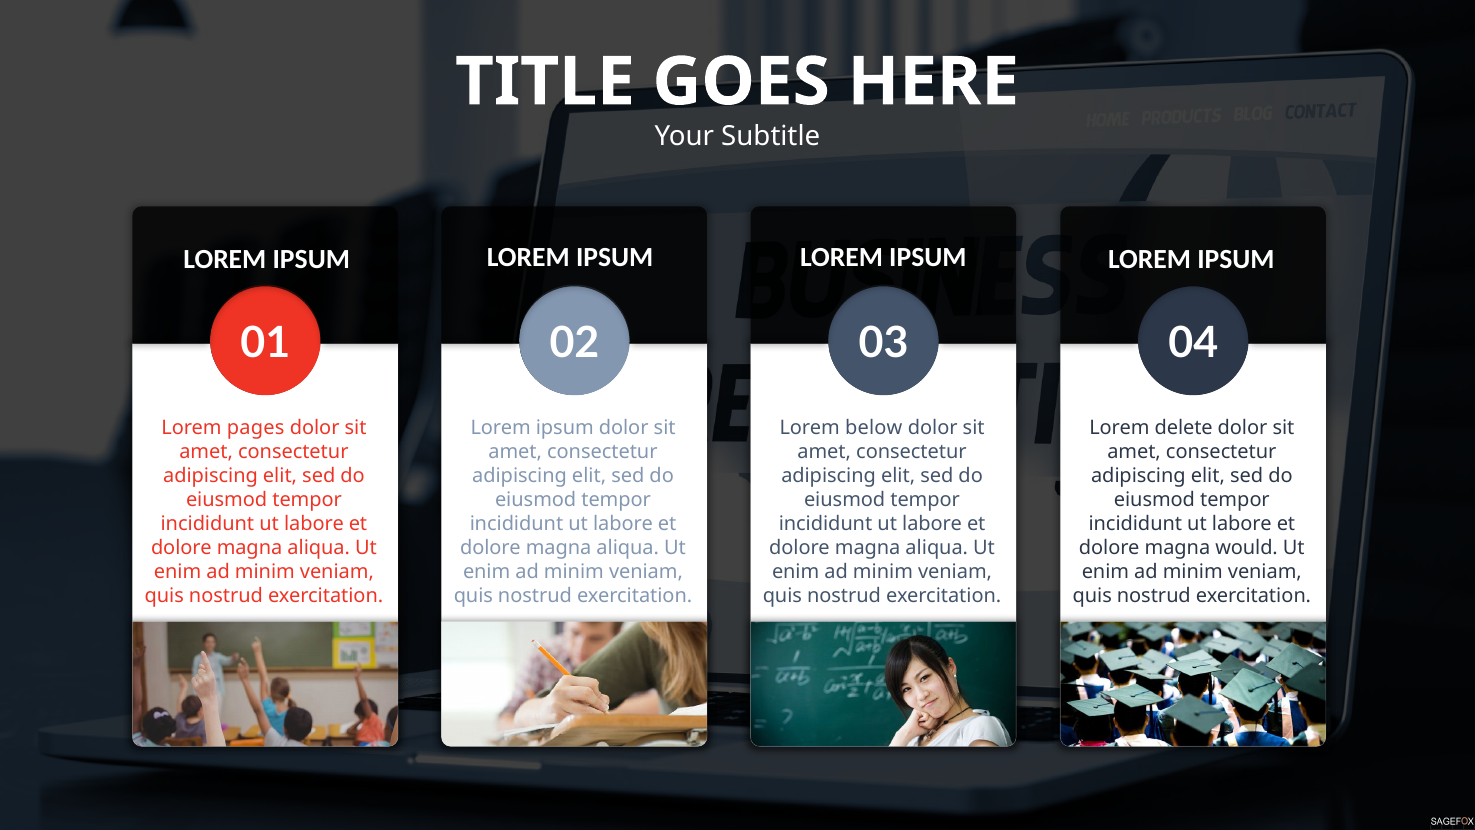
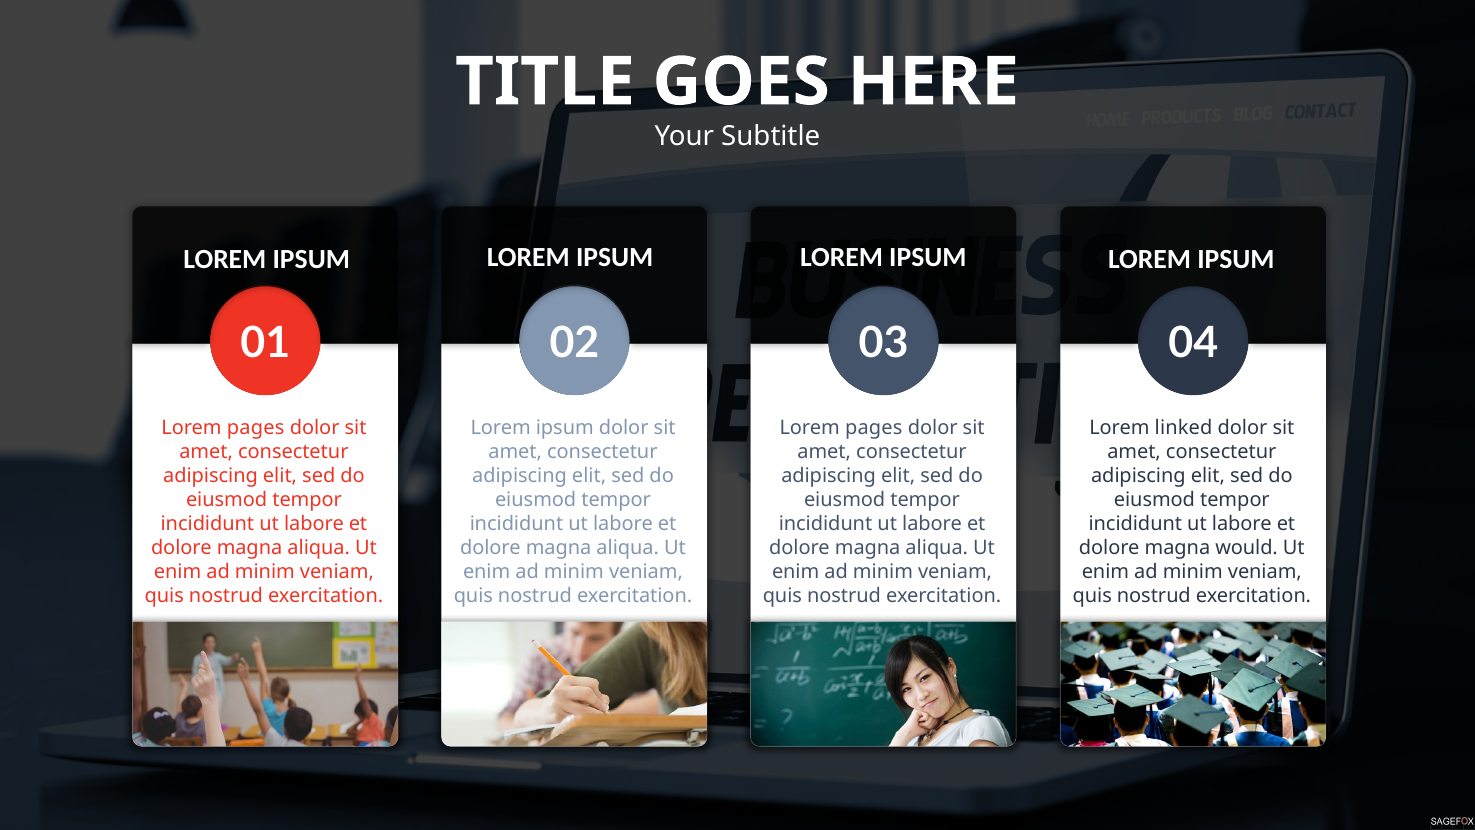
below: below -> pages (874, 428)
delete: delete -> linked (1184, 428)
